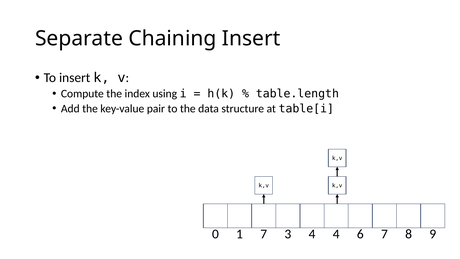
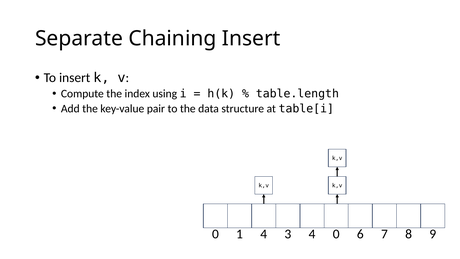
1 7: 7 -> 4 (264, 234)
4 4: 4 -> 0 (336, 234)
